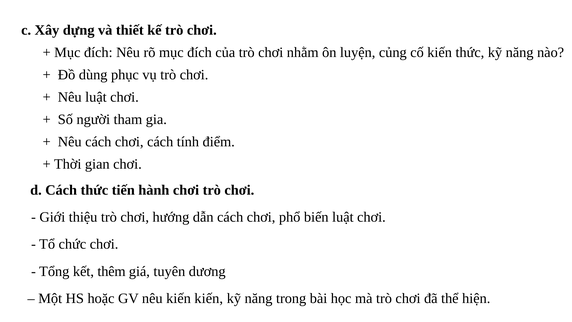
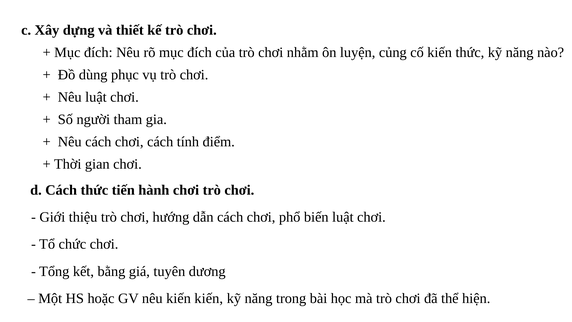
thêm: thêm -> bằng (111, 271)
